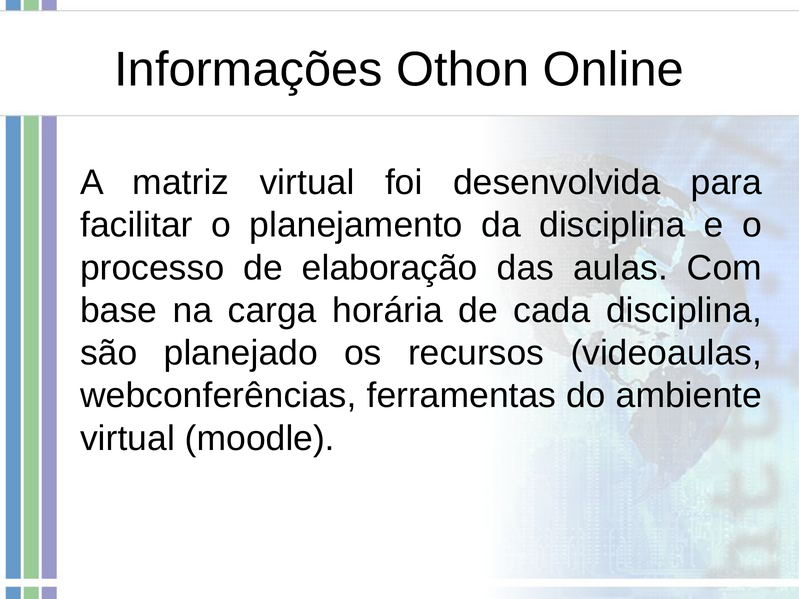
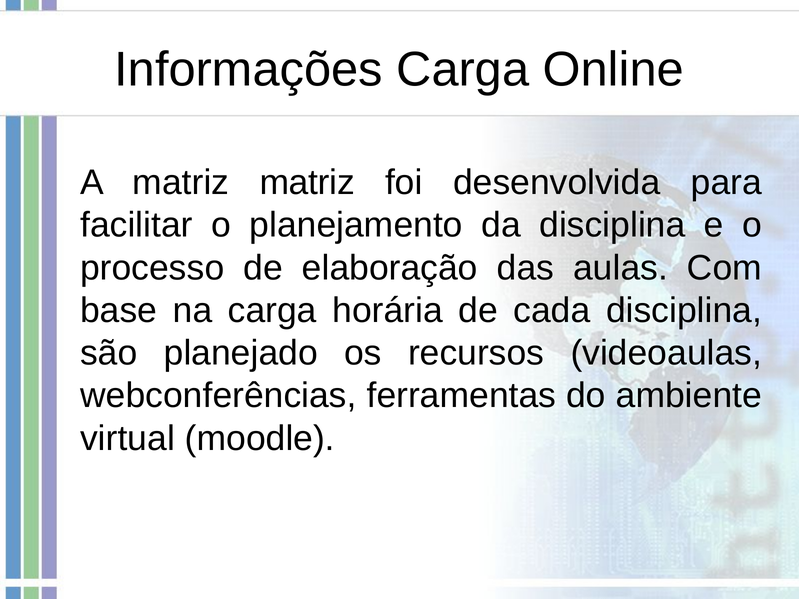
Informações Othon: Othon -> Carga (463, 70)
matriz virtual: virtual -> matriz (307, 183)
